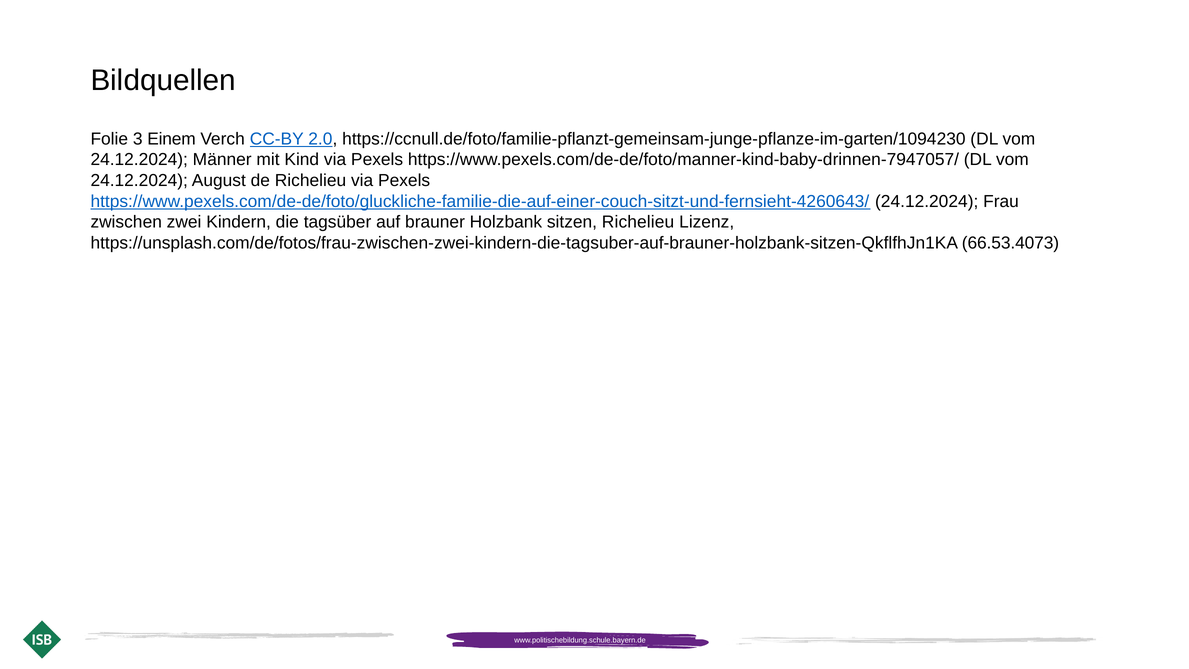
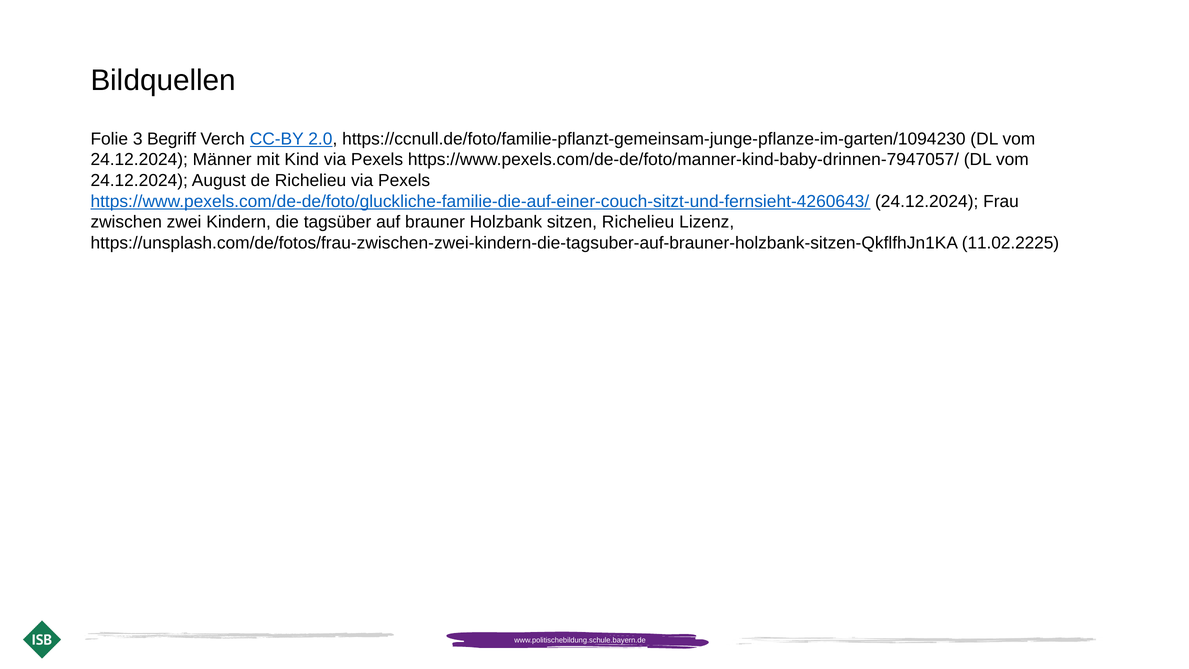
Einem: Einem -> Begriff (172, 139)
66.53.4073: 66.53.4073 -> 11.02.2225 (1010, 243)
